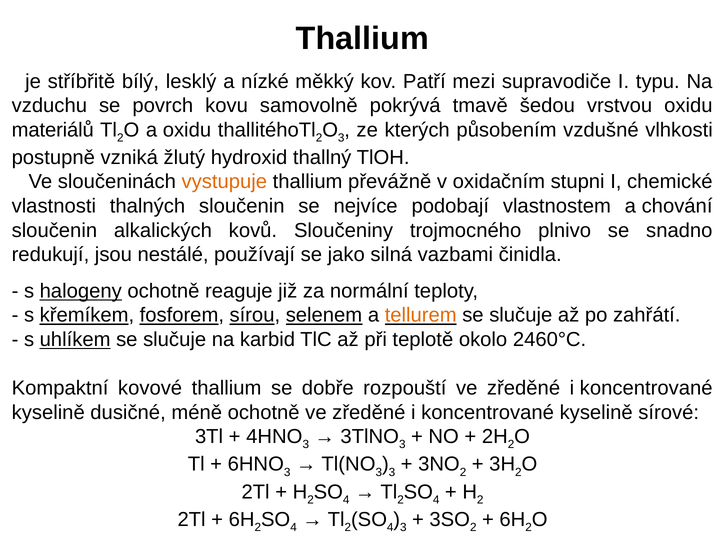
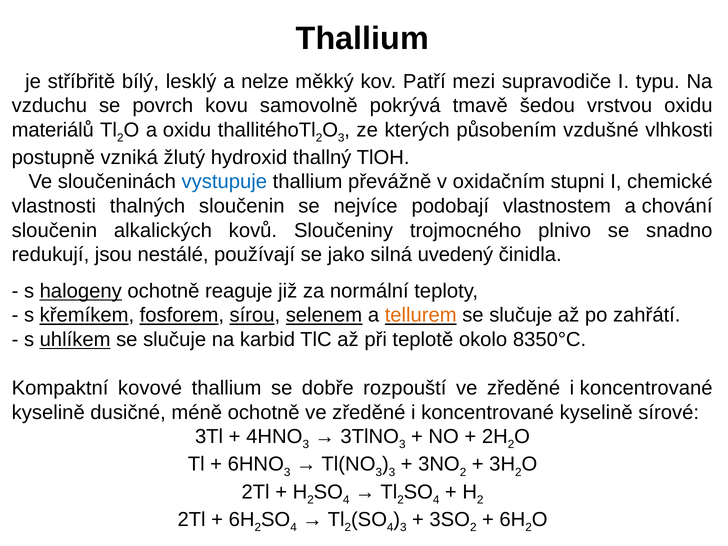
nízké: nízké -> nelze (265, 81)
vystupuje colour: orange -> blue (224, 182)
vazbami: vazbami -> uvedený (455, 255)
2460°C: 2460°C -> 8350°C (550, 340)
